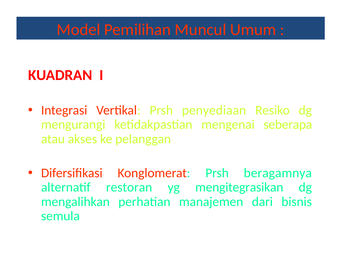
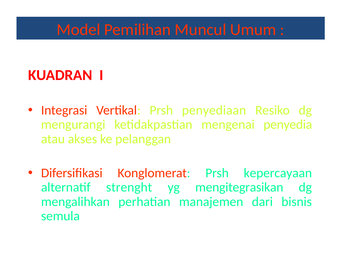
seberapa: seberapa -> penyedia (288, 125)
beragamnya: beragamnya -> kepercayaan (278, 173)
restoran: restoran -> strenght (129, 188)
